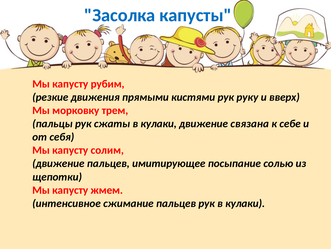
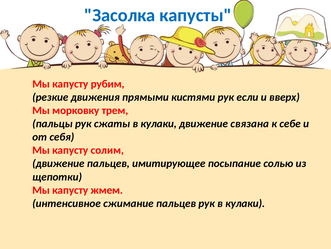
руку: руку -> если (247, 97)
